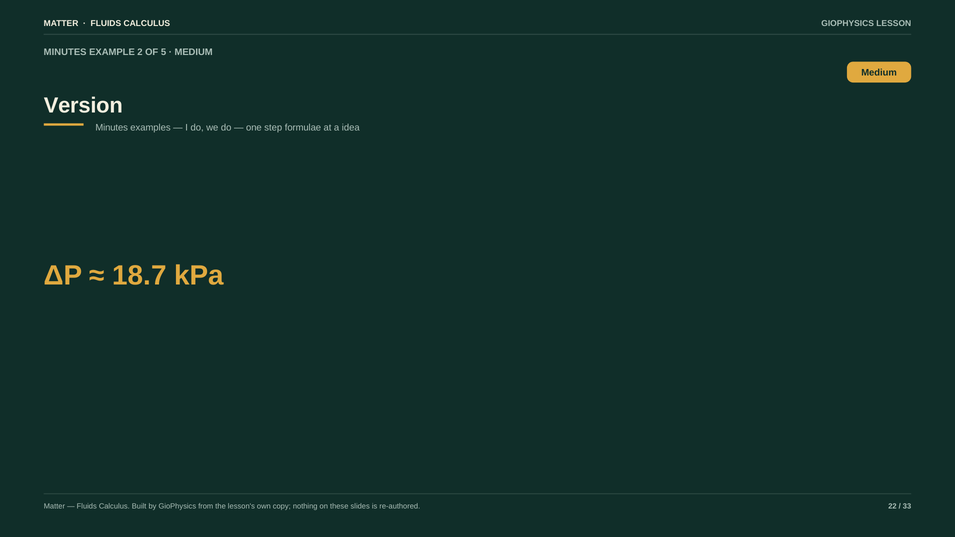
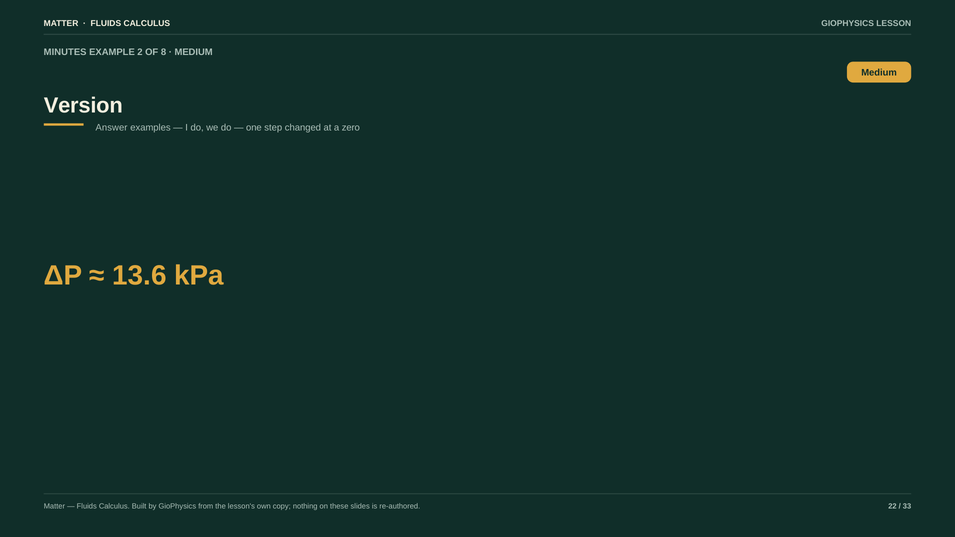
5: 5 -> 8 (164, 52)
Minutes: Minutes -> Answer (112, 128)
formulae: formulae -> changed (303, 128)
idea: idea -> zero (351, 128)
18.7: 18.7 -> 13.6 (139, 275)
